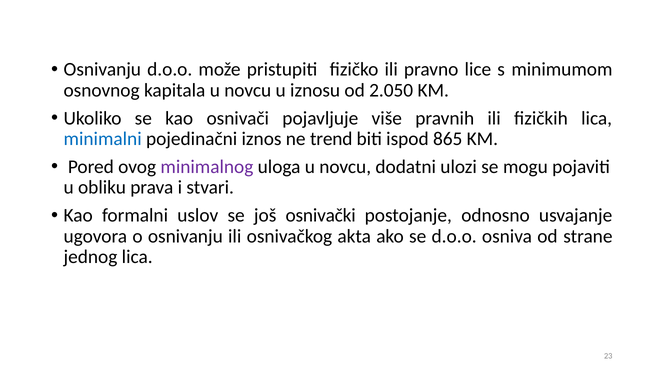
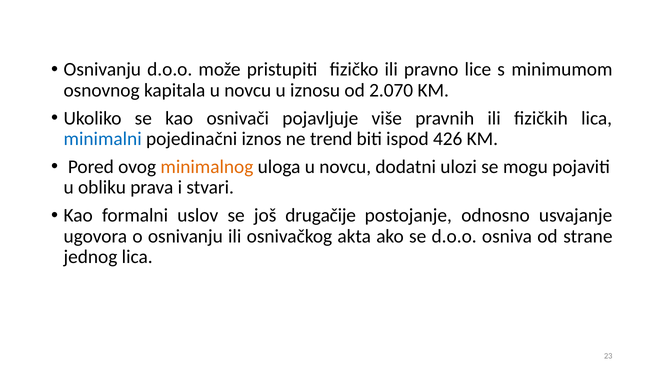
2.050: 2.050 -> 2.070 (391, 90)
865: 865 -> 426 (448, 139)
minimalnog colour: purple -> orange (207, 167)
osnivački: osnivački -> drugačije (321, 215)
